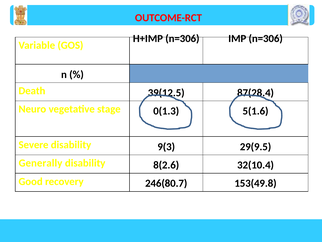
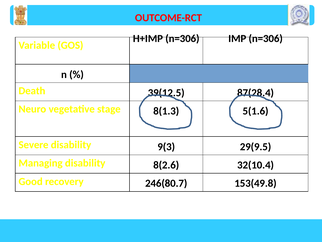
0(1.3: 0(1.3 -> 8(1.3 (166, 111)
Generally: Generally -> Managing (41, 163)
